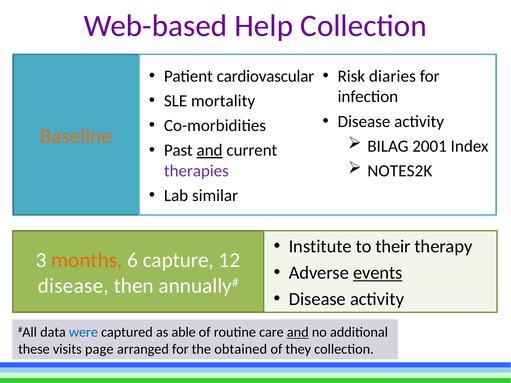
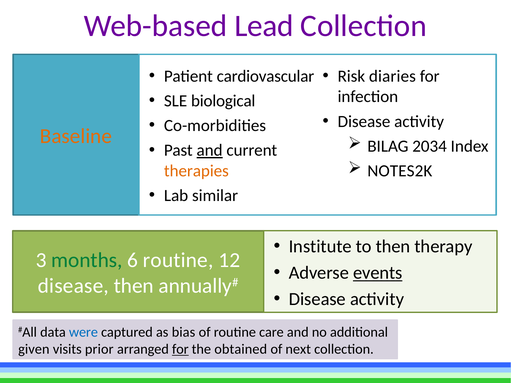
Help: Help -> Lead (264, 26)
mortality: mortality -> biological (223, 101)
2001: 2001 -> 2034 (430, 146)
therapies colour: purple -> orange (196, 171)
to their: their -> then (393, 247)
months colour: orange -> green (87, 260)
6 capture: capture -> routine (178, 260)
able: able -> bias (183, 332)
and underline: present -> none (298, 332)
these: these -> given (34, 349)
page: page -> prior (99, 349)
for underline: none -> present (180, 349)
they: they -> next (298, 349)
